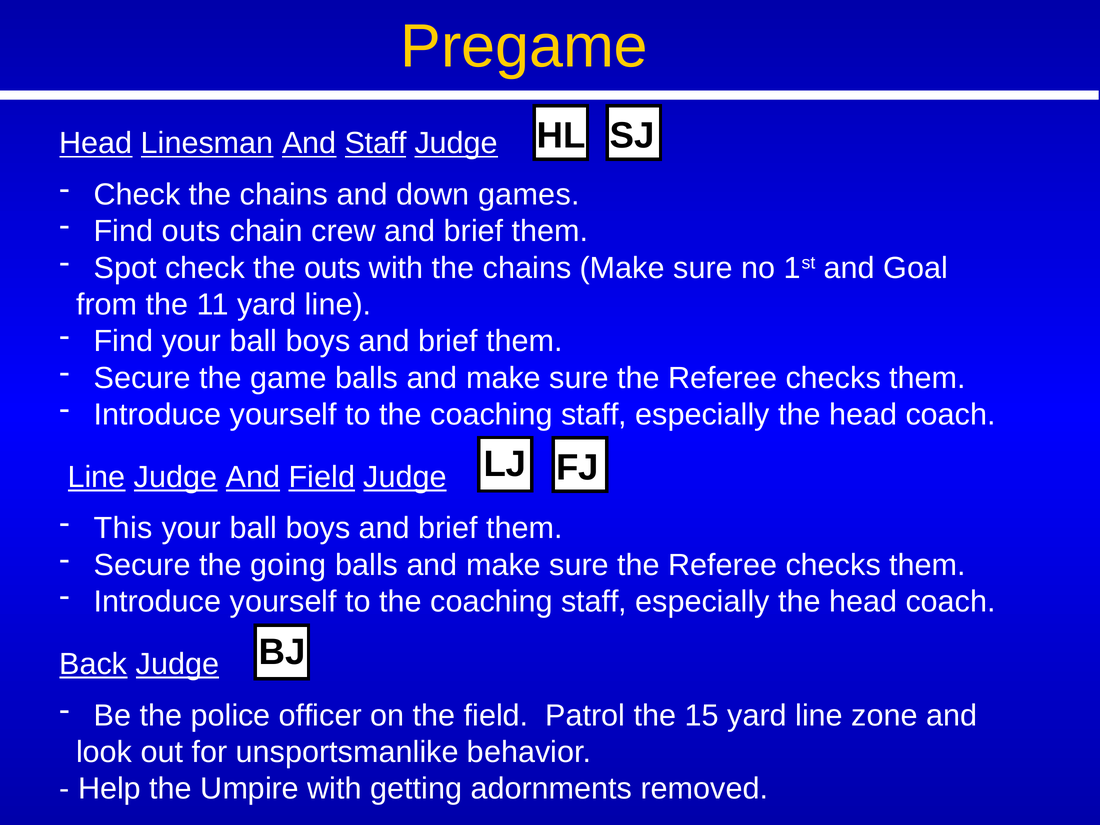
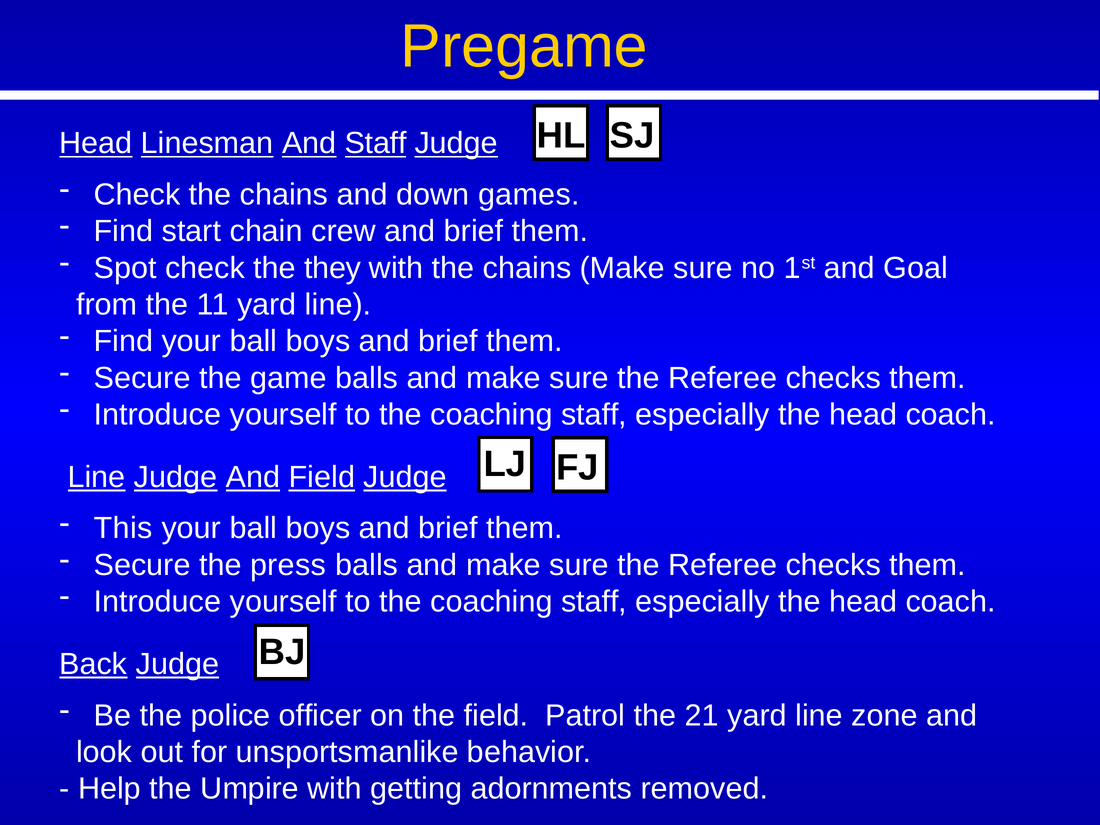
Find outs: outs -> start (191, 231)
the outs: outs -> they (333, 268)
going: going -> press (288, 565)
15: 15 -> 21 (702, 715)
